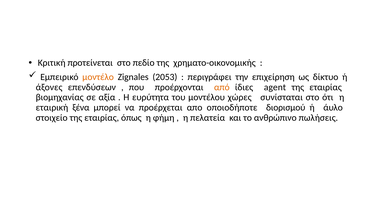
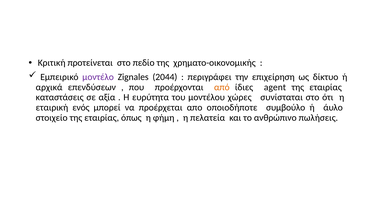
μοντέλο colour: orange -> purple (98, 77)
2053: 2053 -> 2044 (165, 77)
άξονες: άξονες -> αρχικά (49, 87)
βιομηχανίας: βιομηχανίας -> καταστάσεις (60, 97)
ξένα: ξένα -> ενός (81, 107)
διορισμού: διορισμού -> συμβούλο (286, 107)
